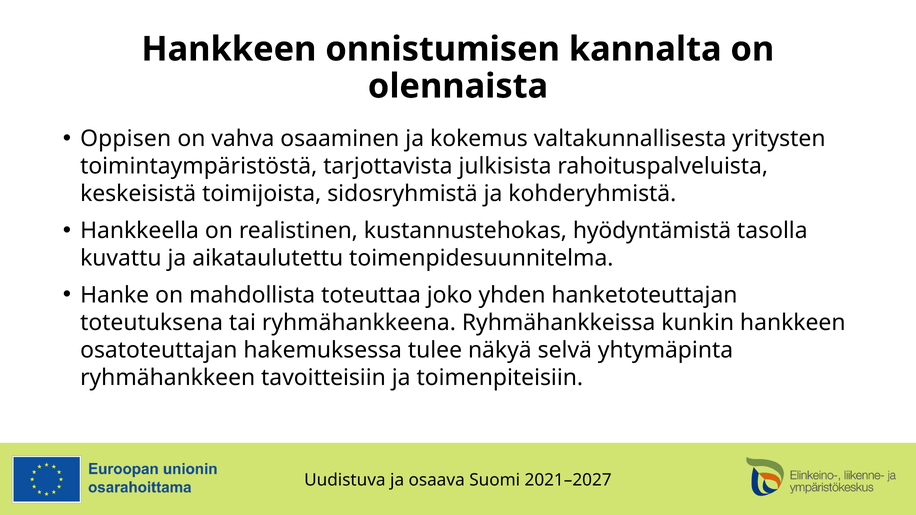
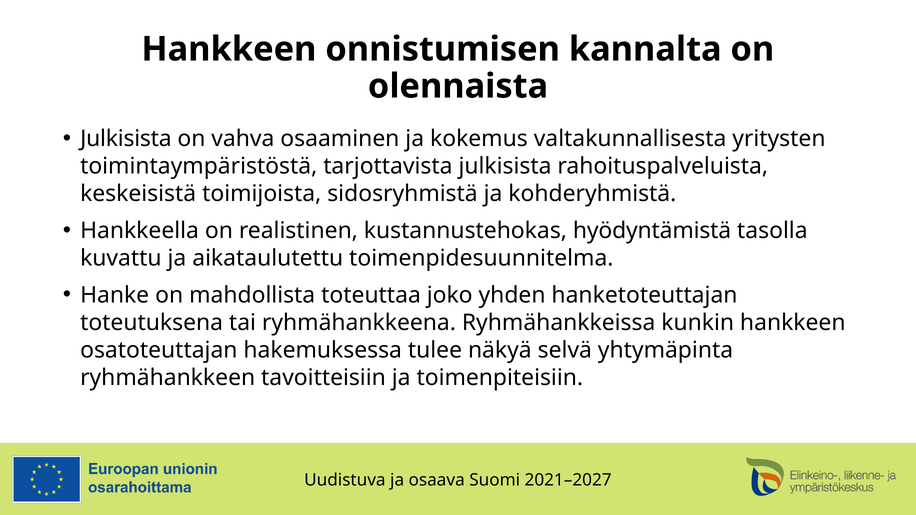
Oppisen: Oppisen -> Julkisista (126, 139)
